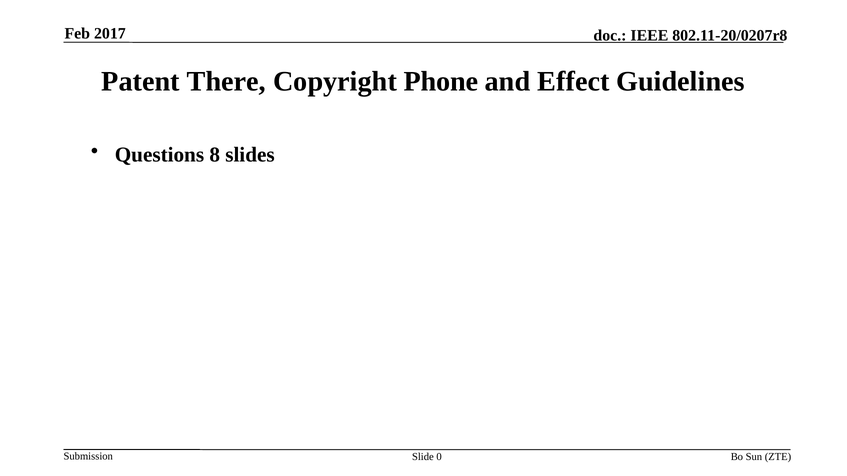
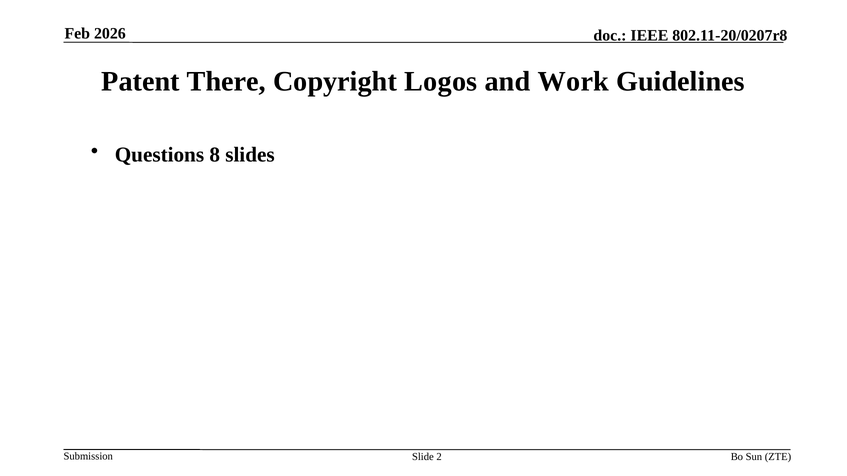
2017: 2017 -> 2026 (110, 34)
Phone: Phone -> Logos (441, 81)
Effect: Effect -> Work (573, 81)
0: 0 -> 2 (439, 457)
